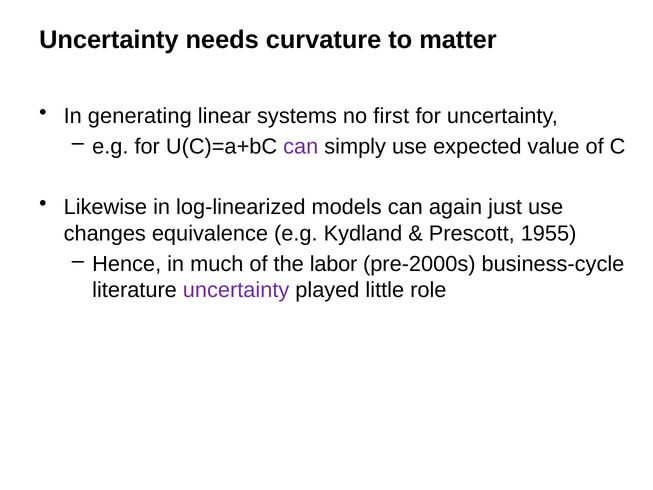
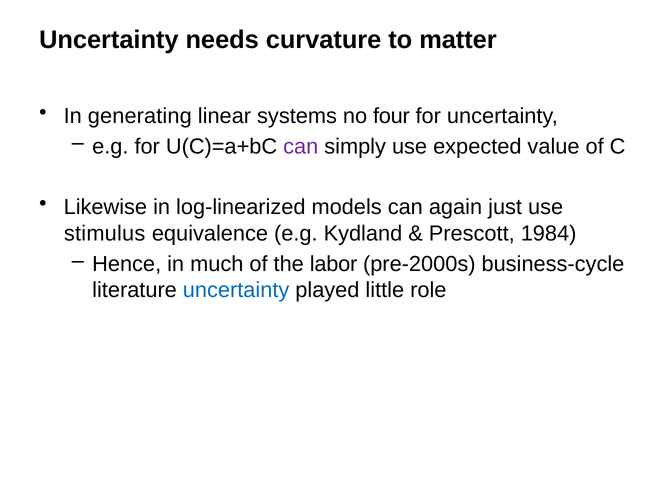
first: first -> four (391, 116)
changes: changes -> stimulus (105, 233)
1955: 1955 -> 1984 (549, 233)
uncertainty colour: purple -> blue (236, 290)
